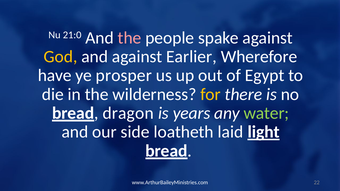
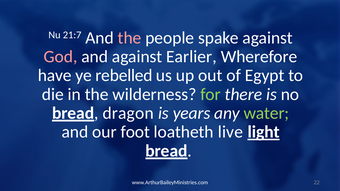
21:0: 21:0 -> 21:7 (72, 35)
God colour: yellow -> pink (61, 57)
prosper: prosper -> rebelled (124, 76)
for colour: yellow -> light green (210, 94)
side: side -> foot (135, 132)
laid: laid -> live (230, 132)
